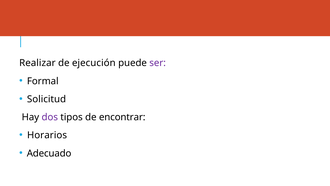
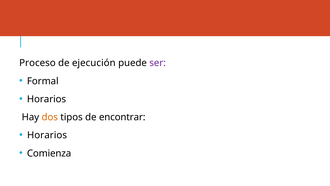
Realizar: Realizar -> Proceso (37, 63)
Solicitud: Solicitud -> Horarios (47, 99)
dos colour: purple -> orange (50, 117)
Adecuado: Adecuado -> Comienza (49, 153)
